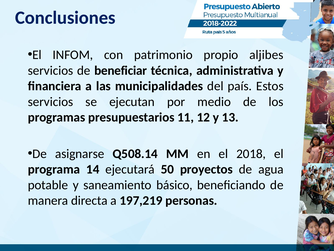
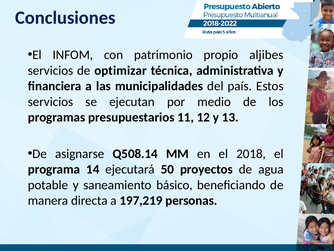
beneficiar: beneficiar -> optimizar (121, 70)
